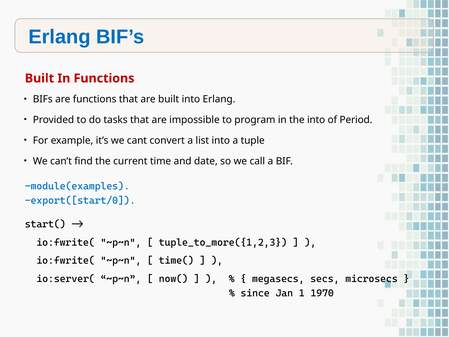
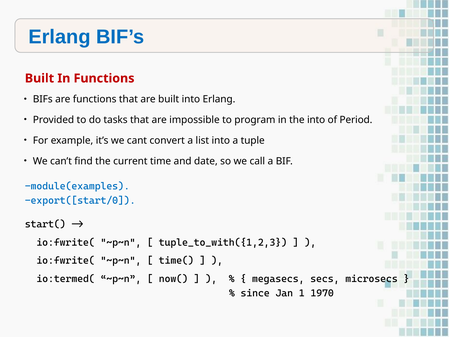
tuple_to_more({1,2,3: tuple_to_more({1,2,3 -> tuple_to_with({1,2,3 (223, 242)
io:server(: io:server( -> io:termed( (66, 279)
